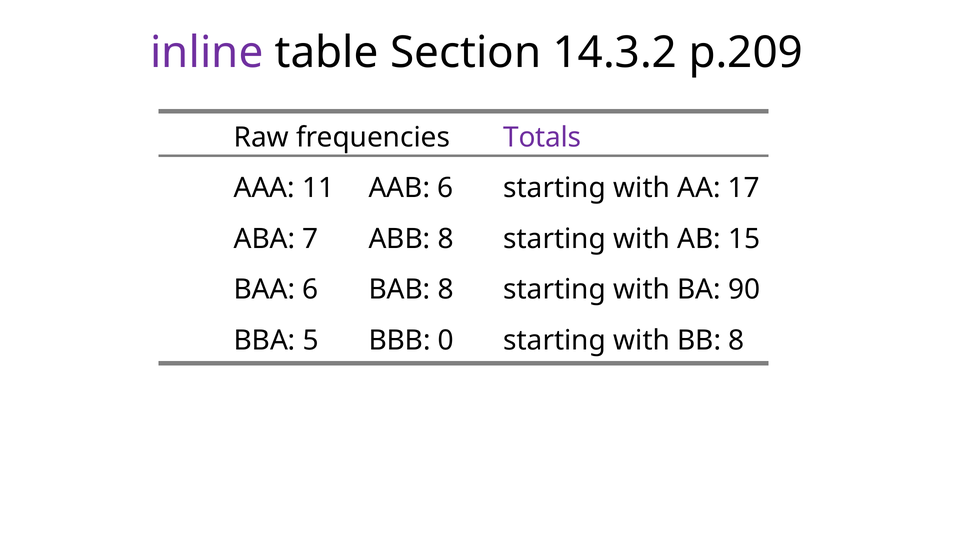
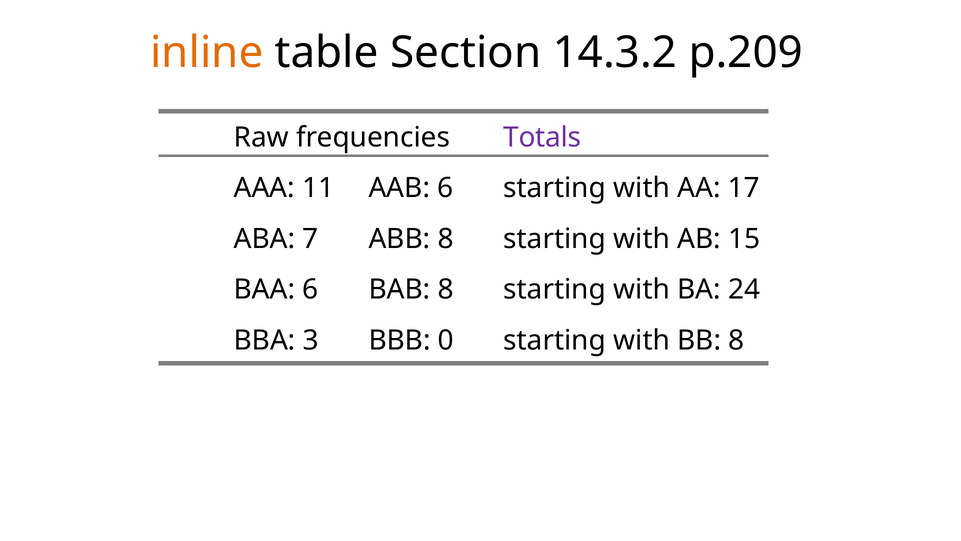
inline colour: purple -> orange (207, 52)
90: 90 -> 24 (744, 289)
5: 5 -> 3 (311, 340)
